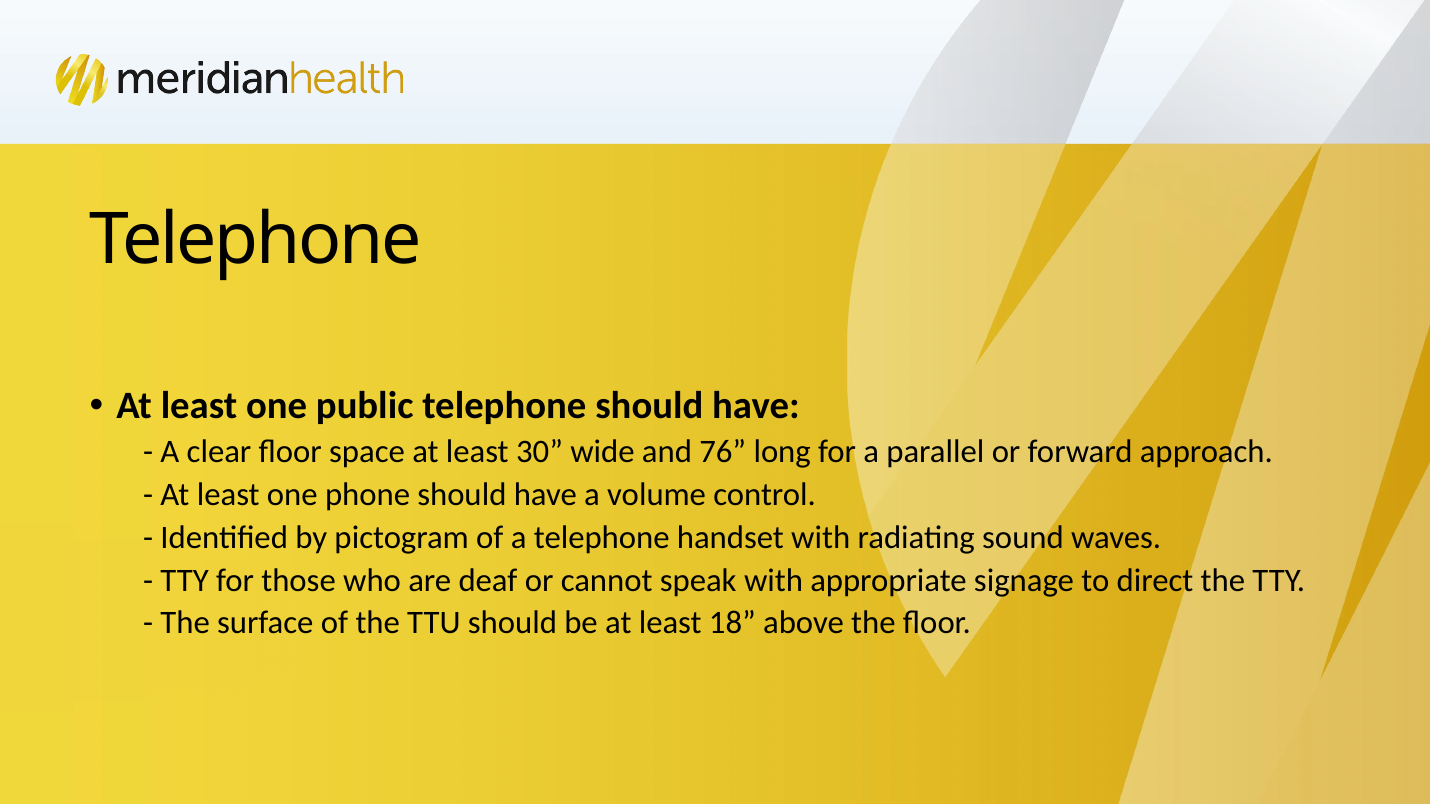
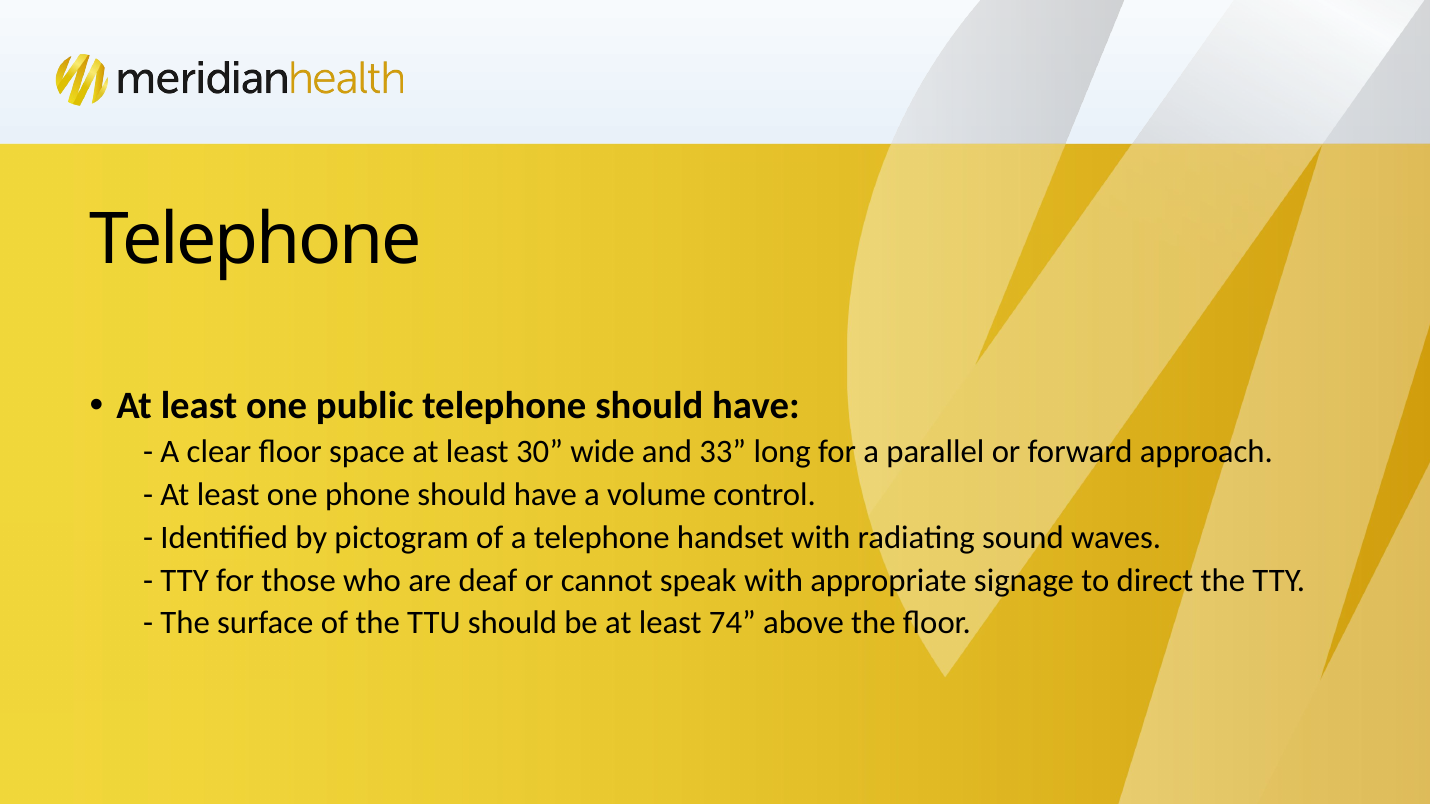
76: 76 -> 33 (723, 452)
18: 18 -> 74 (732, 623)
